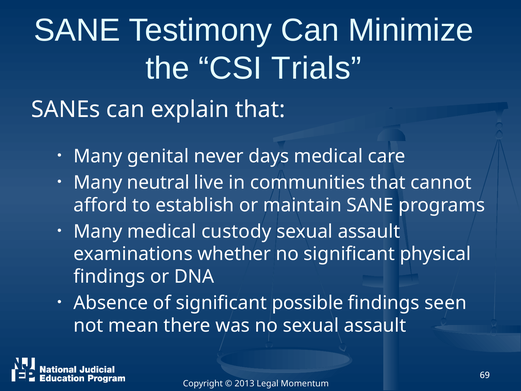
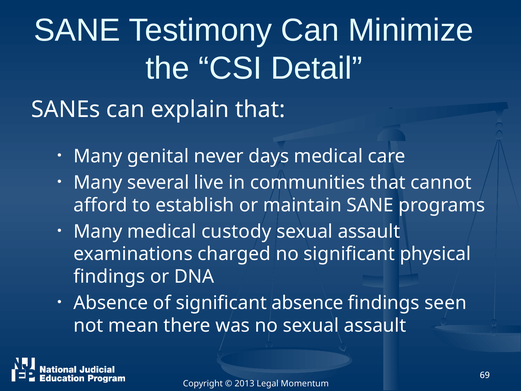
Trials: Trials -> Detail (317, 68)
neutral: neutral -> several (158, 182)
whether: whether -> charged (234, 254)
significant possible: possible -> absence (308, 303)
